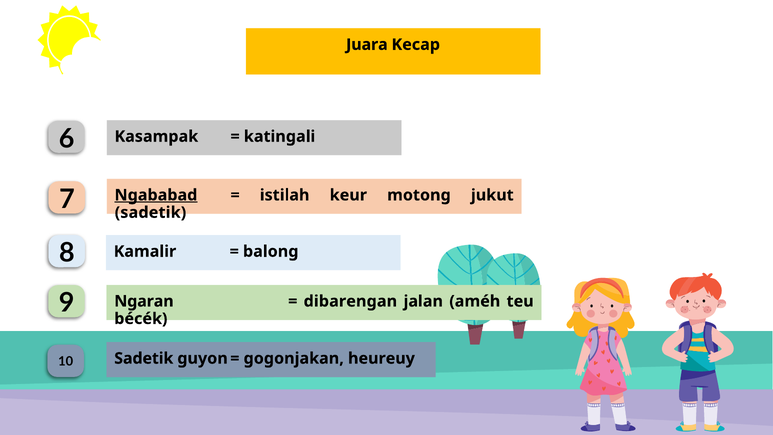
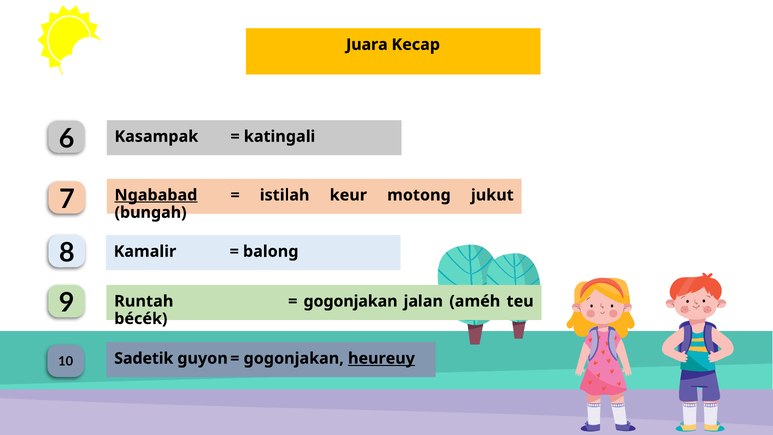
sadetik: sadetik -> bungah (151, 212)
Ngaran: Ngaran -> Runtah (144, 301)
dibarengan: dibarengan -> gogonjakan (351, 301)
heureuy underline: none -> present (381, 358)
